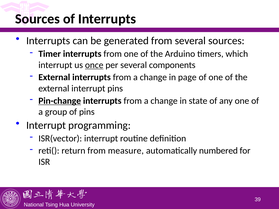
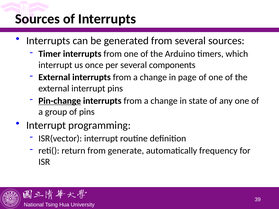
once underline: present -> none (94, 65)
measure: measure -> generate (126, 151)
numbered: numbered -> frequency (218, 151)
